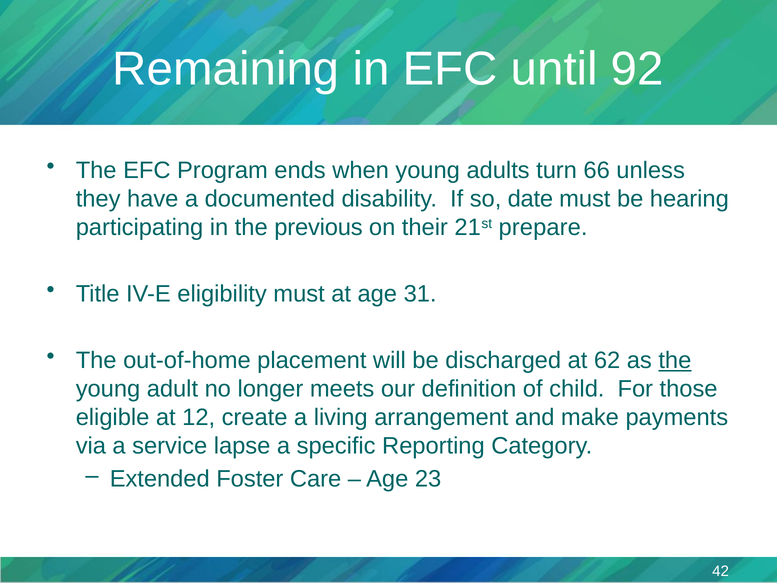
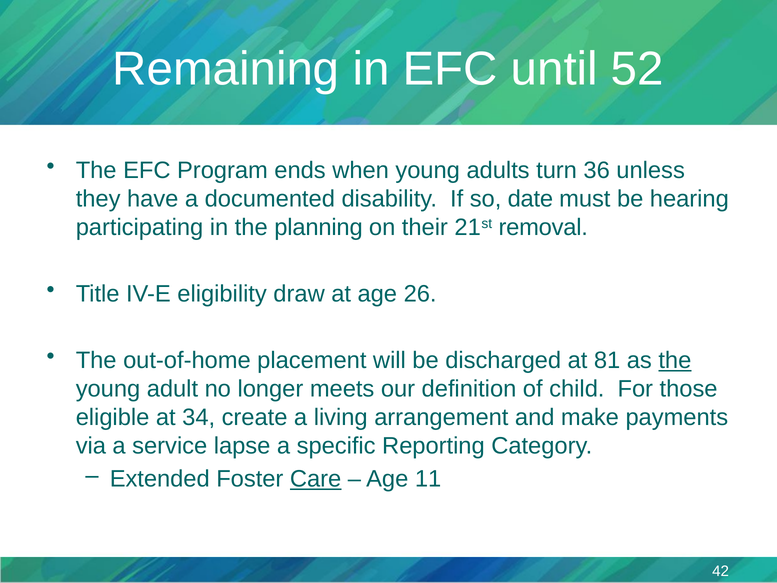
92: 92 -> 52 (637, 69)
66: 66 -> 36 (597, 170)
previous: previous -> planning (318, 227)
prepare: prepare -> removal (543, 227)
eligibility must: must -> draw (299, 294)
31: 31 -> 26 (420, 294)
62: 62 -> 81 (607, 360)
12: 12 -> 34 (199, 417)
Care underline: none -> present (316, 479)
23: 23 -> 11 (428, 479)
